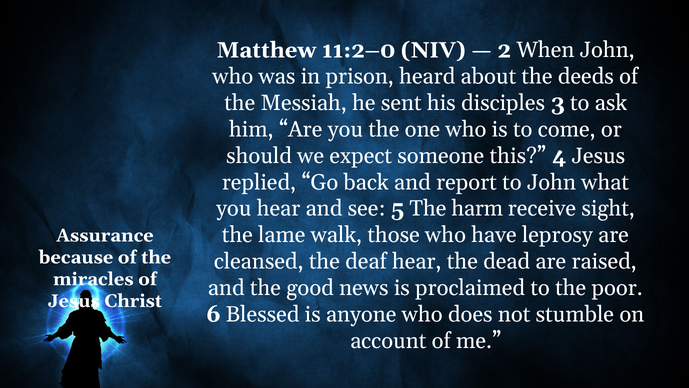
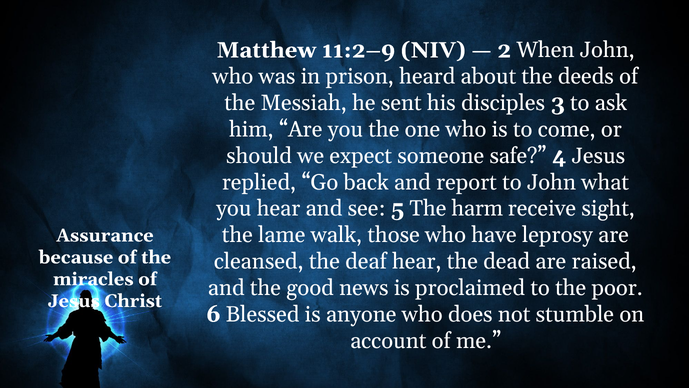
11:2–0: 11:2–0 -> 11:2–9 (359, 50)
this: this -> safe (518, 156)
